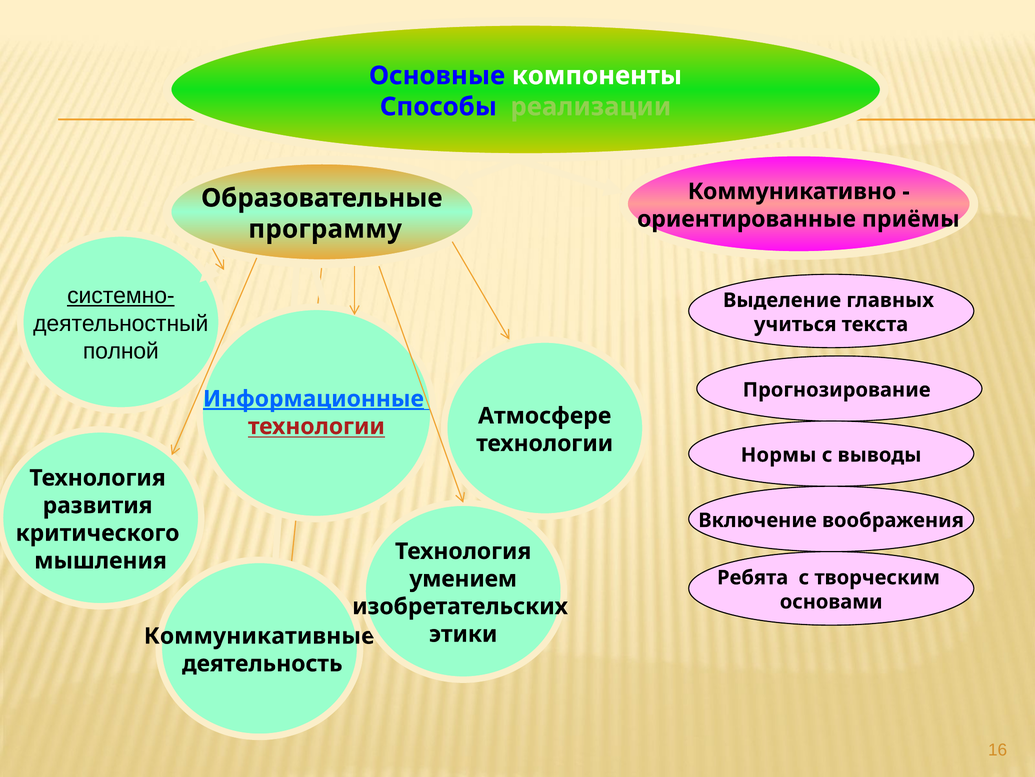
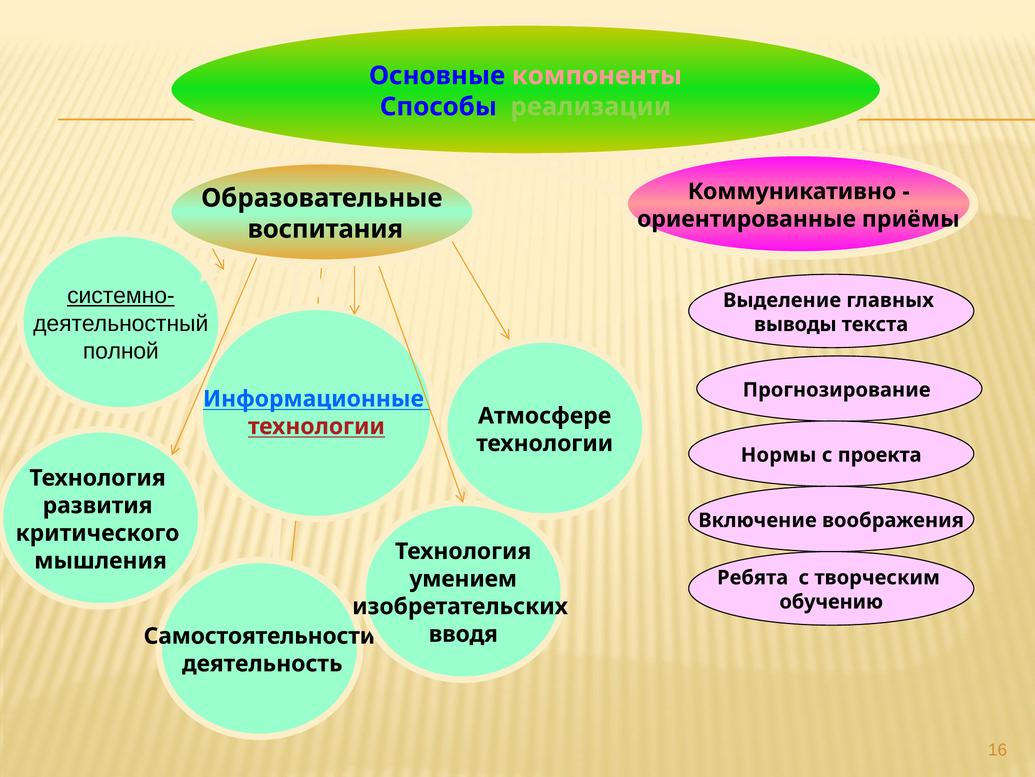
компоненты colour: white -> pink (597, 76)
программу: программу -> воспитания (325, 229)
учиться: учиться -> выводы (795, 324)
Информационные underline: present -> none (313, 399)
выводы: выводы -> проекта (880, 455)
основами: основами -> обучению (831, 601)
этики: этики -> вводя (463, 634)
Коммуникативные: Коммуникативные -> Самостоятельности (259, 636)
